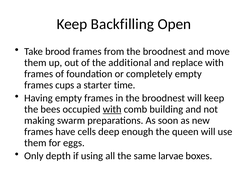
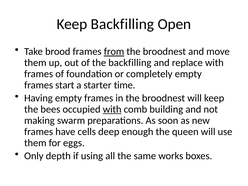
from underline: none -> present (114, 52)
the additional: additional -> backfilling (130, 63)
cups: cups -> start (65, 85)
larvae: larvae -> works (171, 156)
